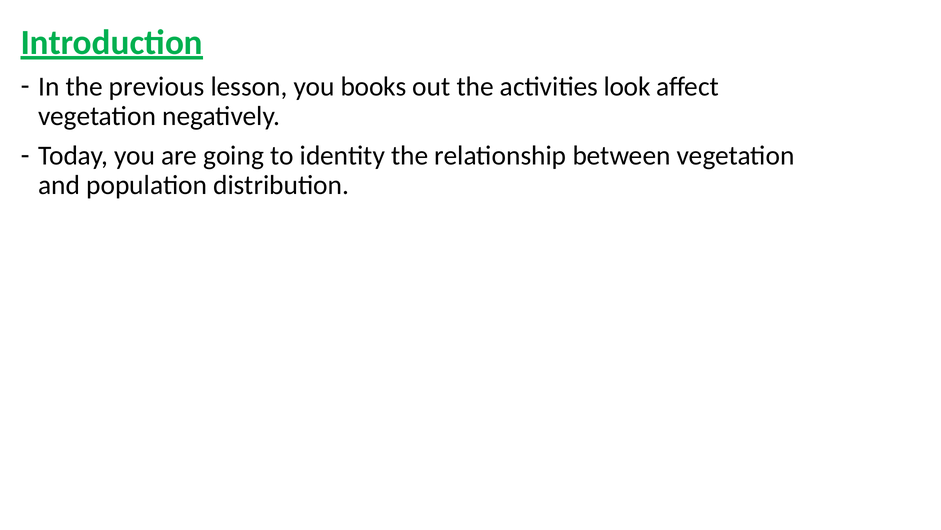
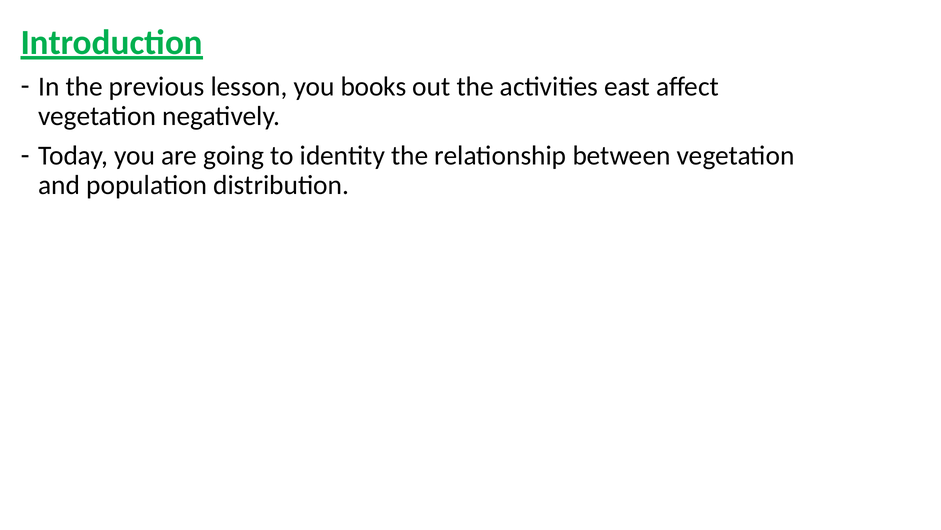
look: look -> east (627, 86)
